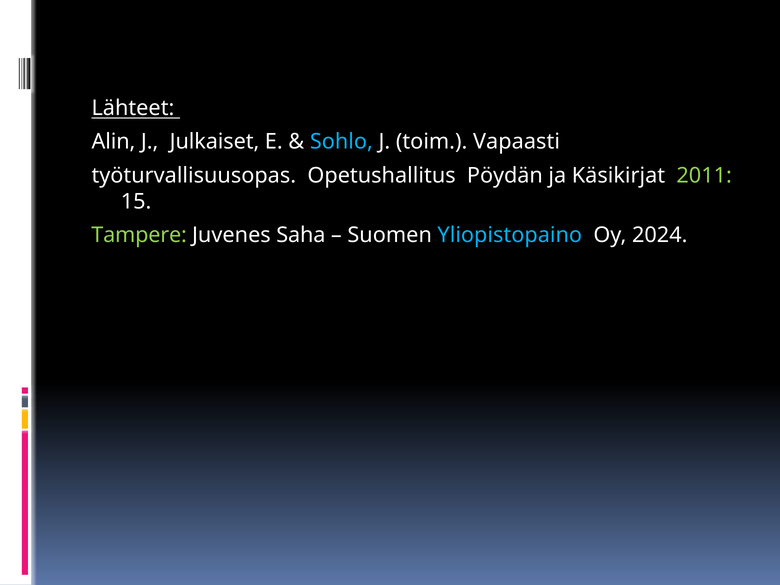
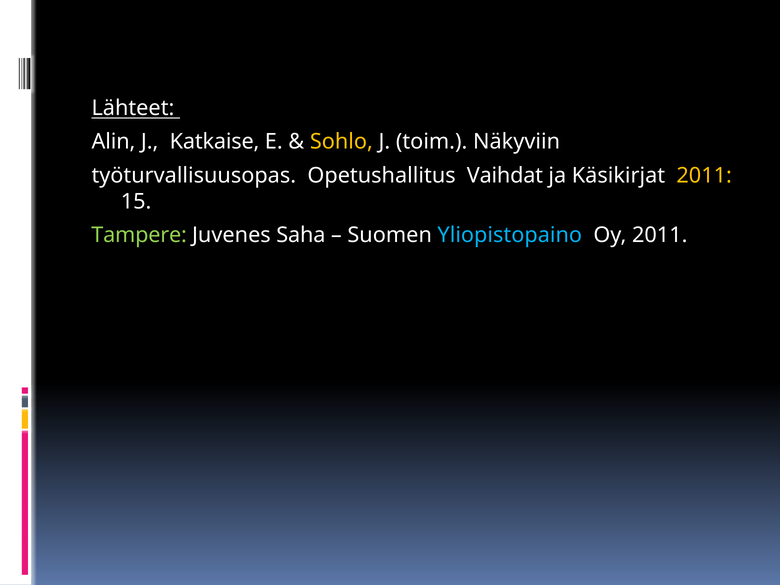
Julkaiset: Julkaiset -> Katkaise (215, 142)
Sohlo colour: light blue -> yellow (341, 142)
Vapaasti: Vapaasti -> Näkyviin (517, 142)
Pöydän: Pöydän -> Vaihdat (505, 175)
2011 colour: light green -> yellow (704, 175)
Oy 2024: 2024 -> 2011 (660, 235)
